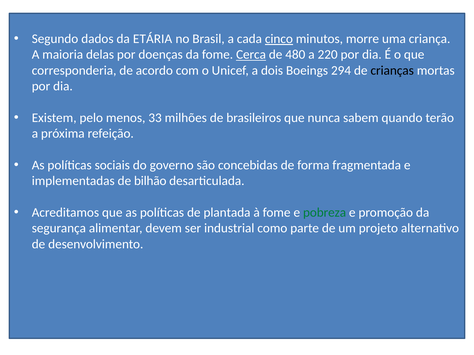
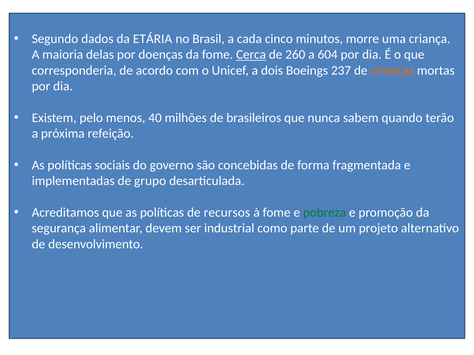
cinco underline: present -> none (279, 39)
480: 480 -> 260 (295, 55)
220: 220 -> 604 (328, 55)
294: 294 -> 237 (341, 70)
crianças colour: black -> orange (392, 70)
33: 33 -> 40 (155, 118)
bilhão: bilhão -> grupo (150, 181)
plantada: plantada -> recursos (227, 213)
